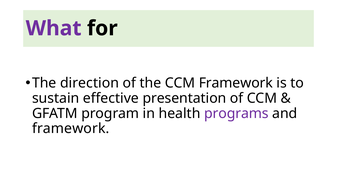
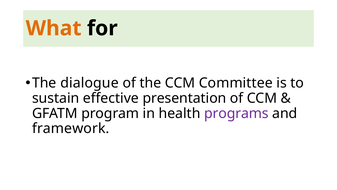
What colour: purple -> orange (54, 28)
direction: direction -> dialogue (89, 83)
CCM Framework: Framework -> Committee (236, 83)
